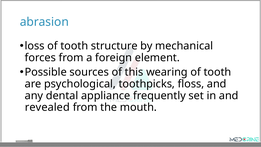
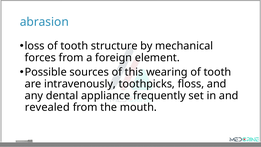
psychological: psychological -> intravenously (80, 84)
